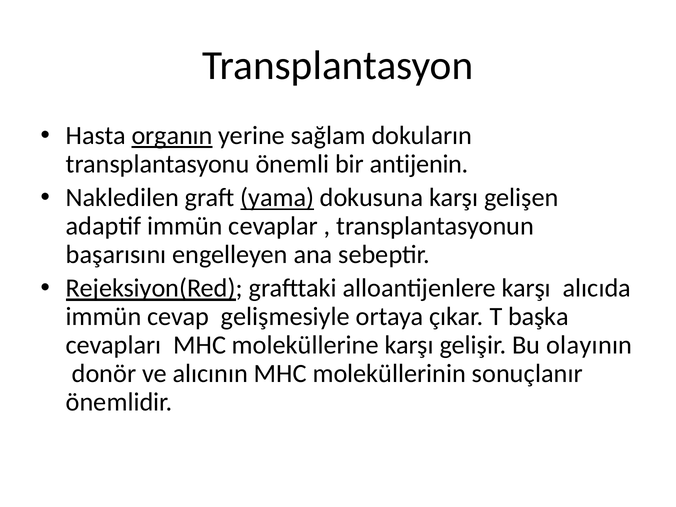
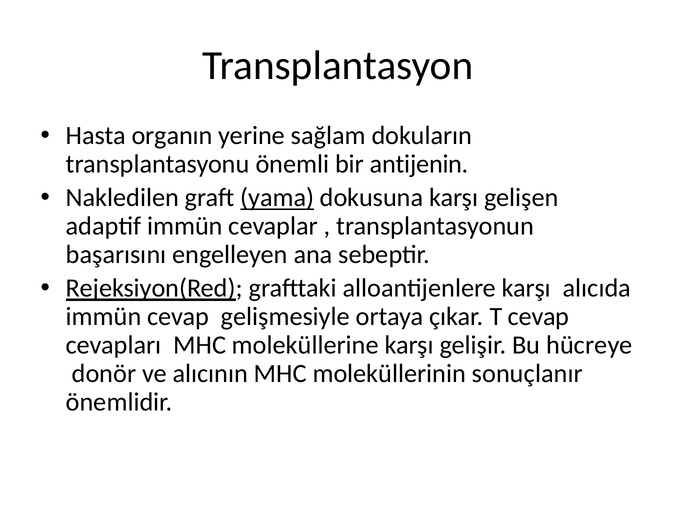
organın underline: present -> none (172, 136)
T başka: başka -> cevap (539, 317)
olayının: olayının -> hücreye (589, 345)
